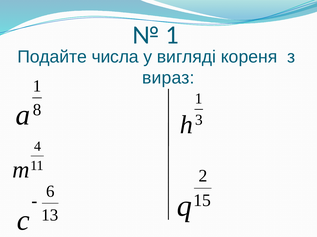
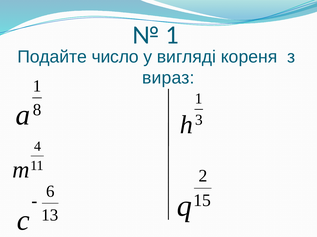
числа: числа -> число (115, 57)
